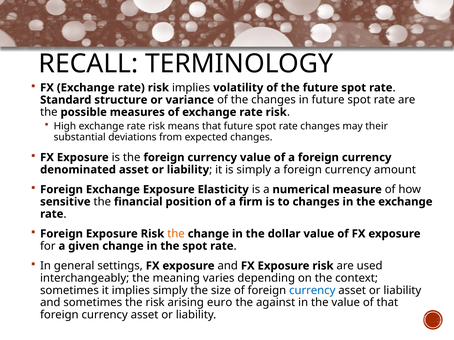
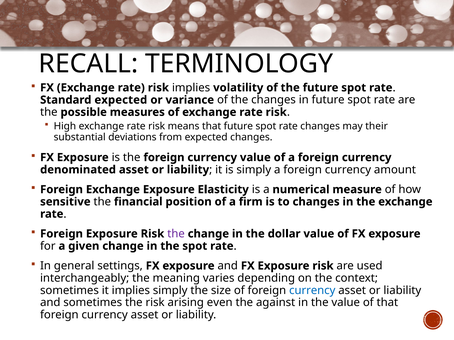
Standard structure: structure -> expected (121, 100)
the colour: orange -> purple (176, 234)
euro: euro -> even (220, 303)
